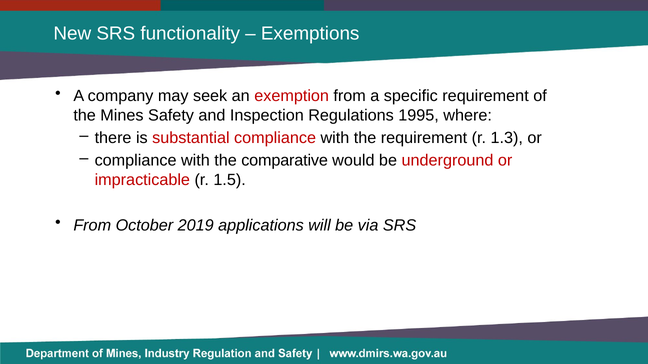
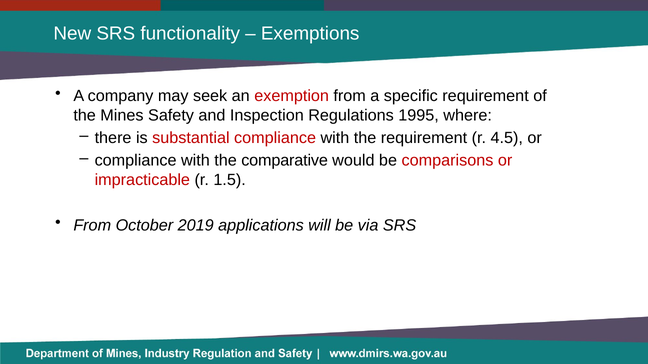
1.3: 1.3 -> 4.5 (507, 138)
underground: underground -> comparisons (448, 161)
